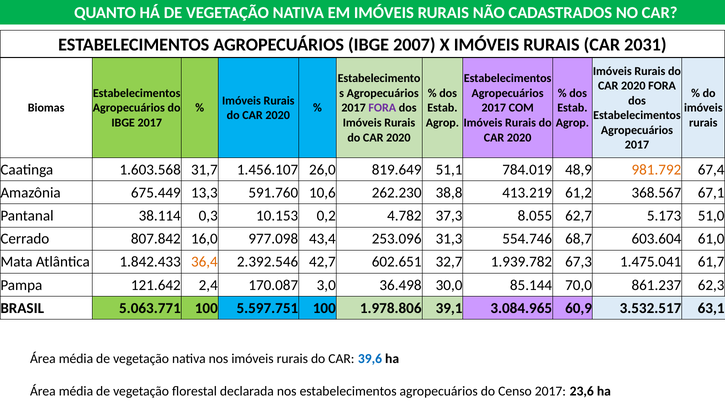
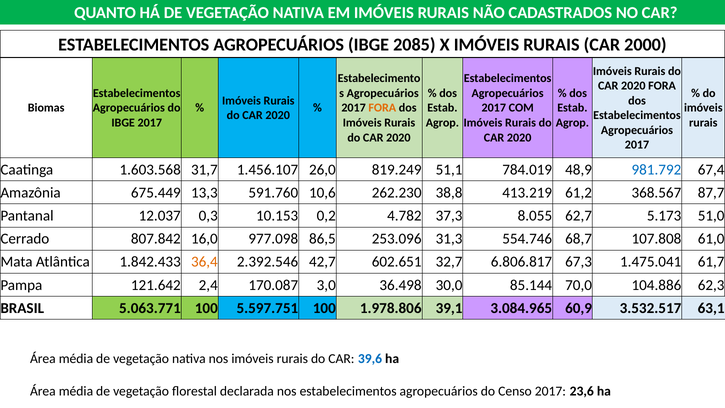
2007: 2007 -> 2085 (414, 45)
2031: 2031 -> 2000 (645, 45)
FORA colour: purple -> orange (382, 108)
819.649: 819.649 -> 819.249 (397, 170)
981.792 colour: orange -> blue (656, 170)
67,1: 67,1 -> 87,7 (711, 193)
38.114: 38.114 -> 12.037 (160, 216)
43,4: 43,4 -> 86,5 (322, 239)
603.604: 603.604 -> 107.808 (656, 239)
1.939.782: 1.939.782 -> 6.806.817 (521, 262)
861.237: 861.237 -> 104.886 (656, 285)
